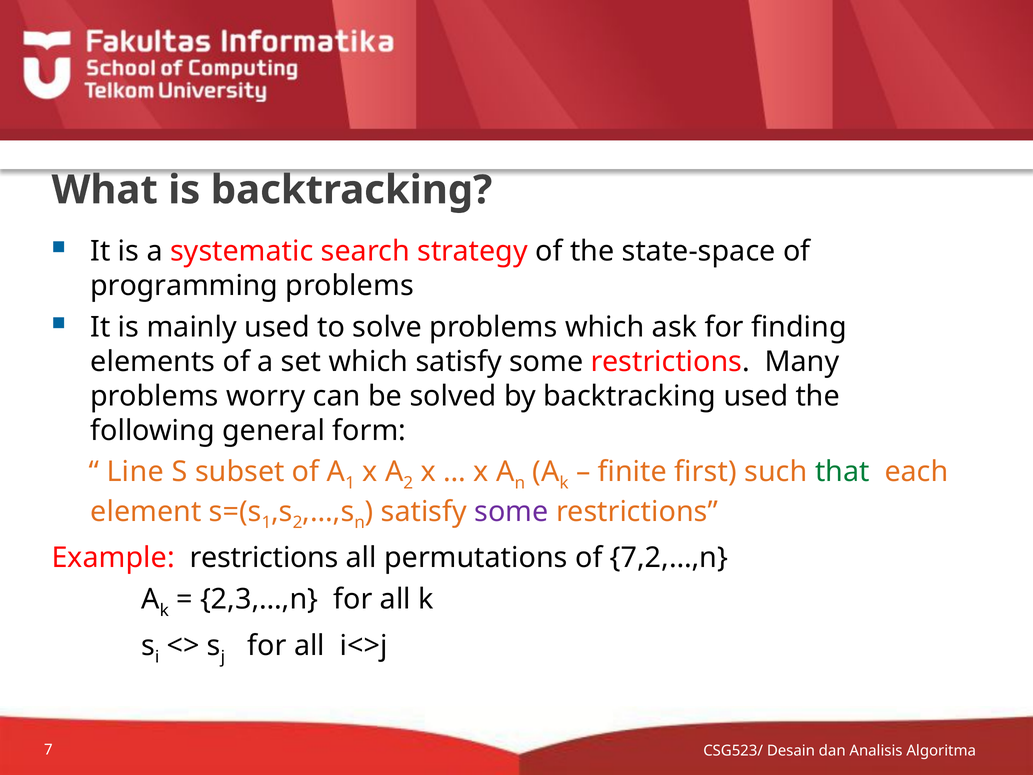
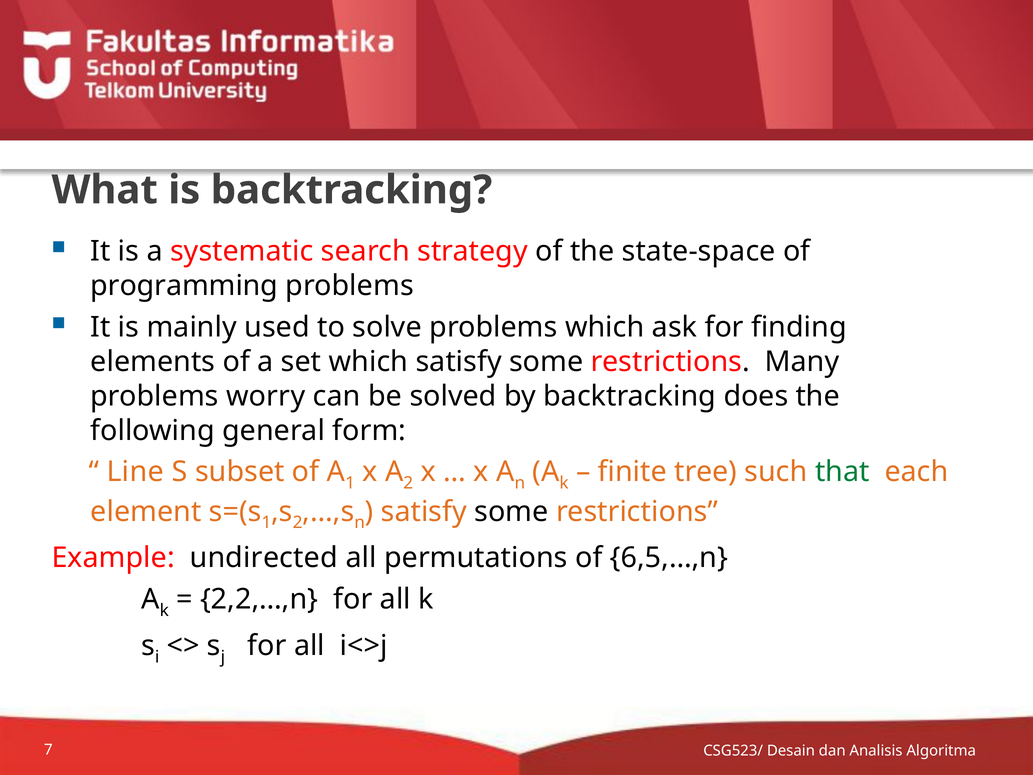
backtracking used: used -> does (756, 396)
first: first -> tree (706, 472)
some colour: purple -> black (511, 511)
Example restrictions: restrictions -> undirected (264, 558)
7,2,…,n: 7,2,…,n -> 6,5,…,n (669, 558)
2,3,…,n: 2,3,…,n -> 2,2,…,n (259, 599)
